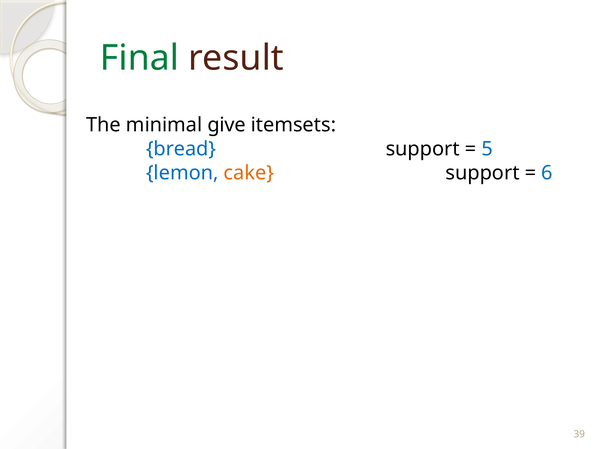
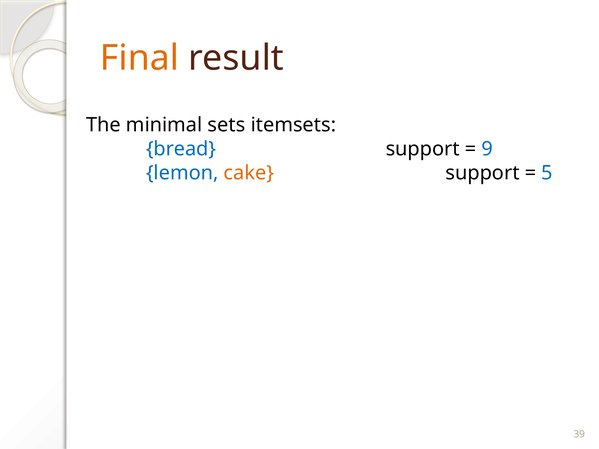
Final colour: green -> orange (139, 58)
give: give -> sets (227, 125)
5: 5 -> 9 (487, 149)
6: 6 -> 5 (547, 173)
